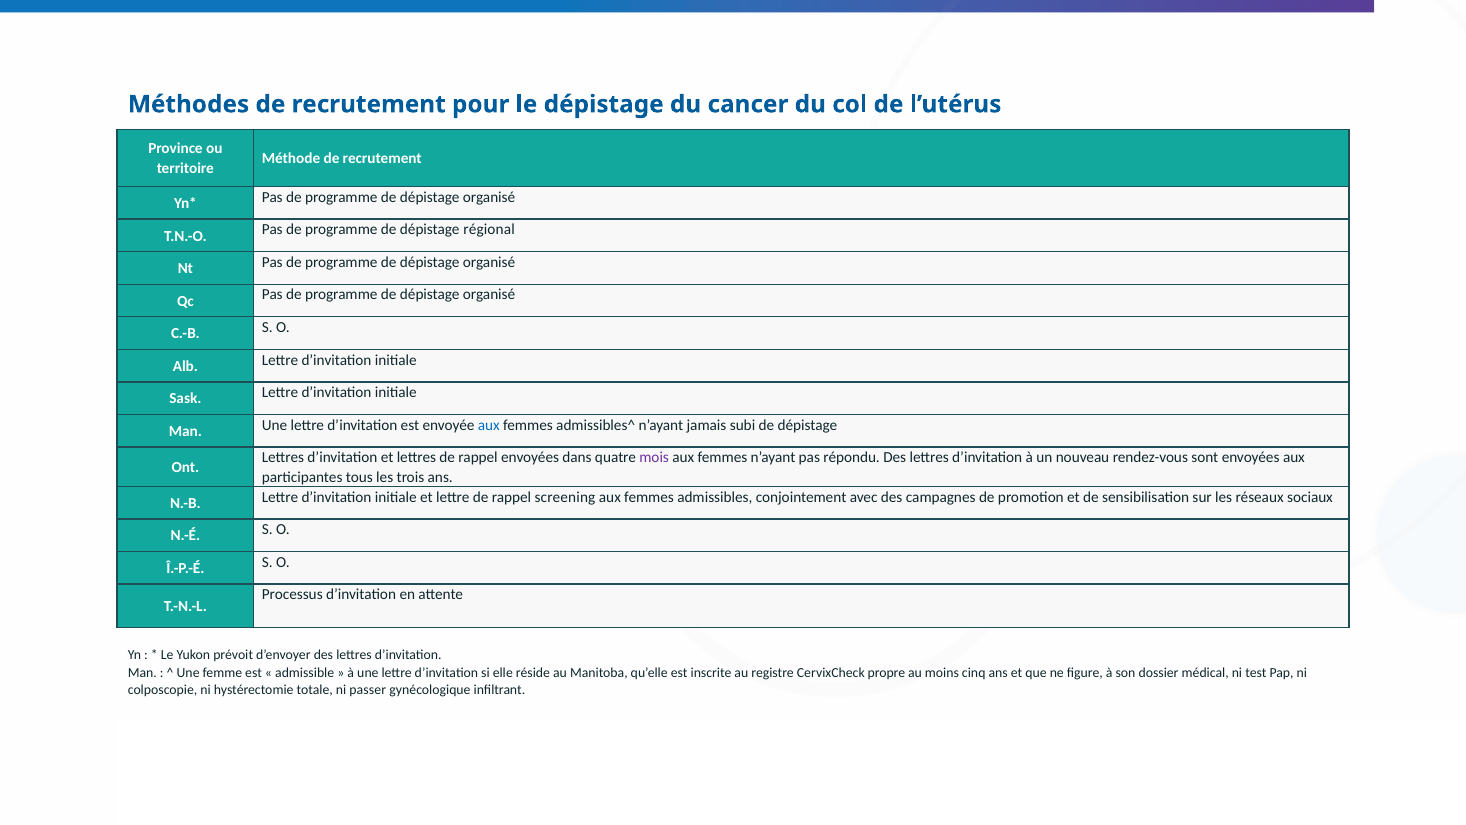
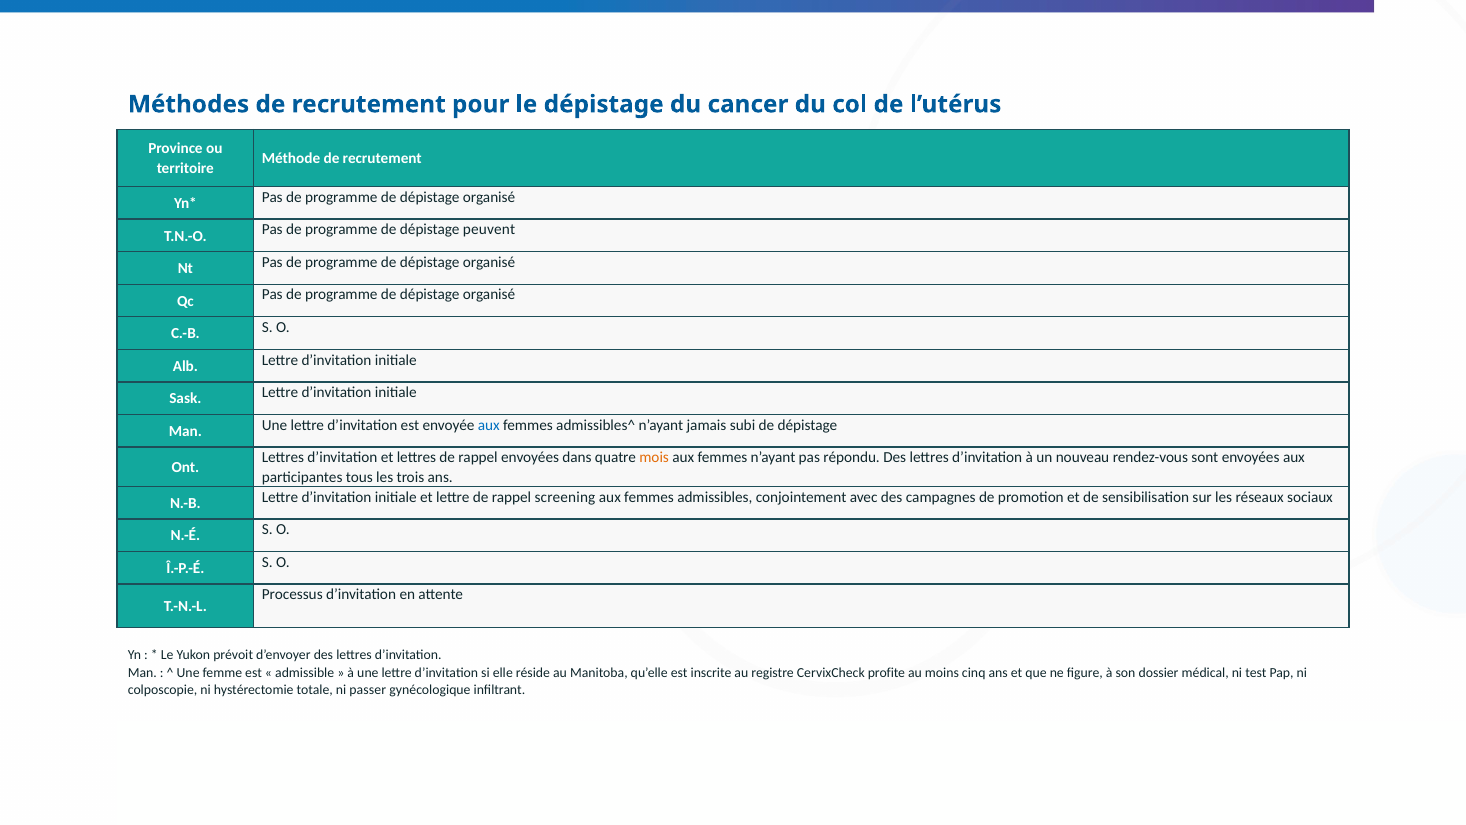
régional: régional -> peuvent (489, 230)
mois colour: purple -> orange (654, 457)
propre: propre -> profite (886, 672)
